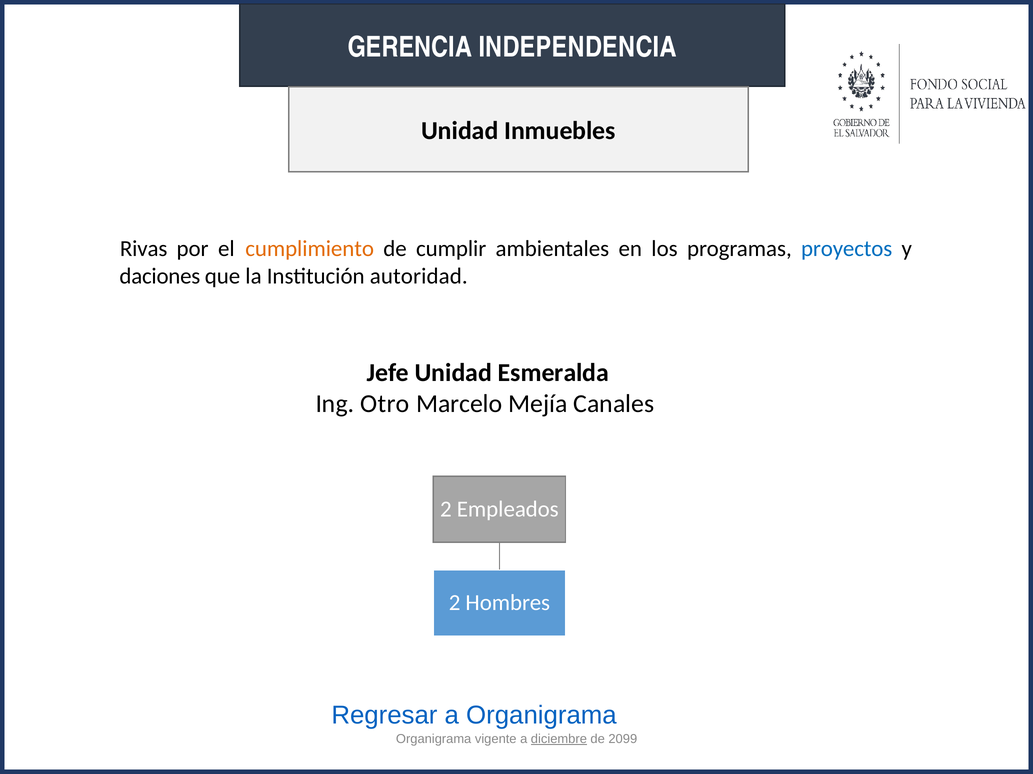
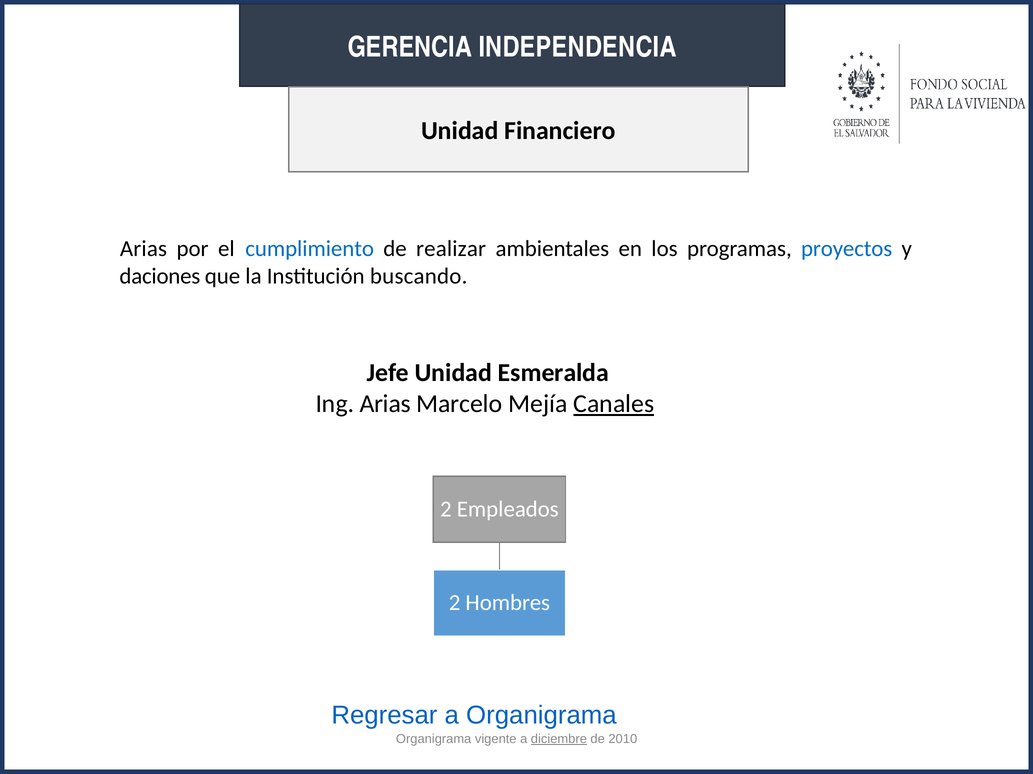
Inmuebles: Inmuebles -> Financiero (560, 131)
Rivas: Rivas -> Arias (143, 249)
cumplimiento colour: orange -> blue (310, 249)
cumplir: cumplir -> realizar (451, 249)
autoridad: autoridad -> buscando (419, 276)
Ing Otro: Otro -> Arias (385, 404)
Canales underline: none -> present (614, 404)
2099: 2099 -> 2010 (623, 740)
